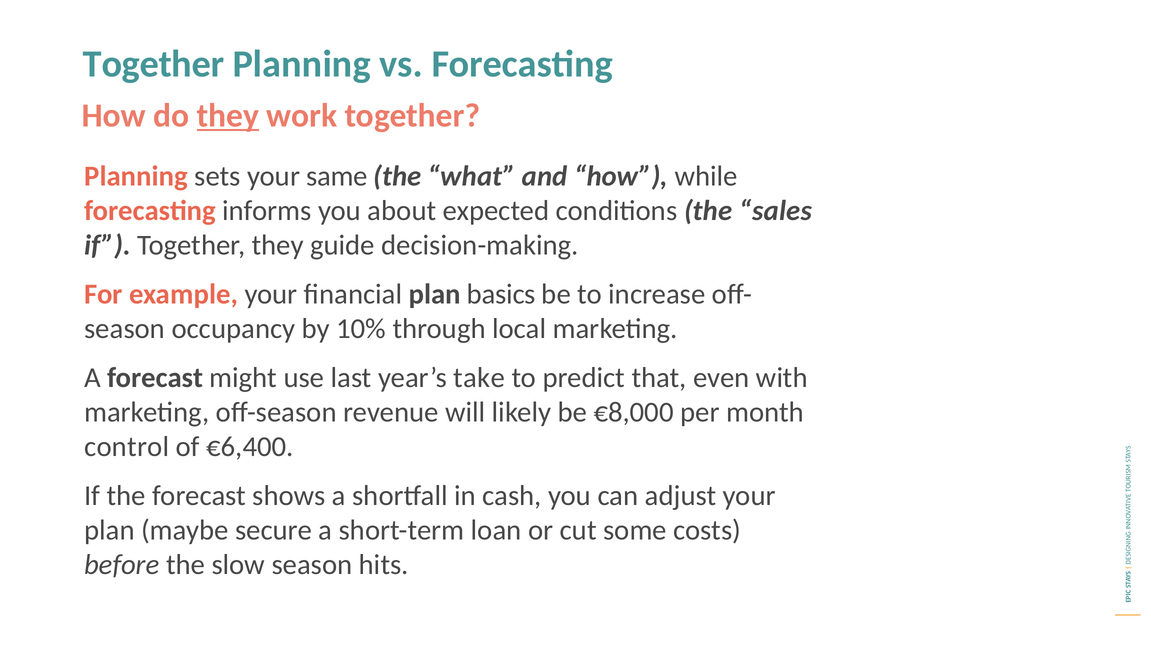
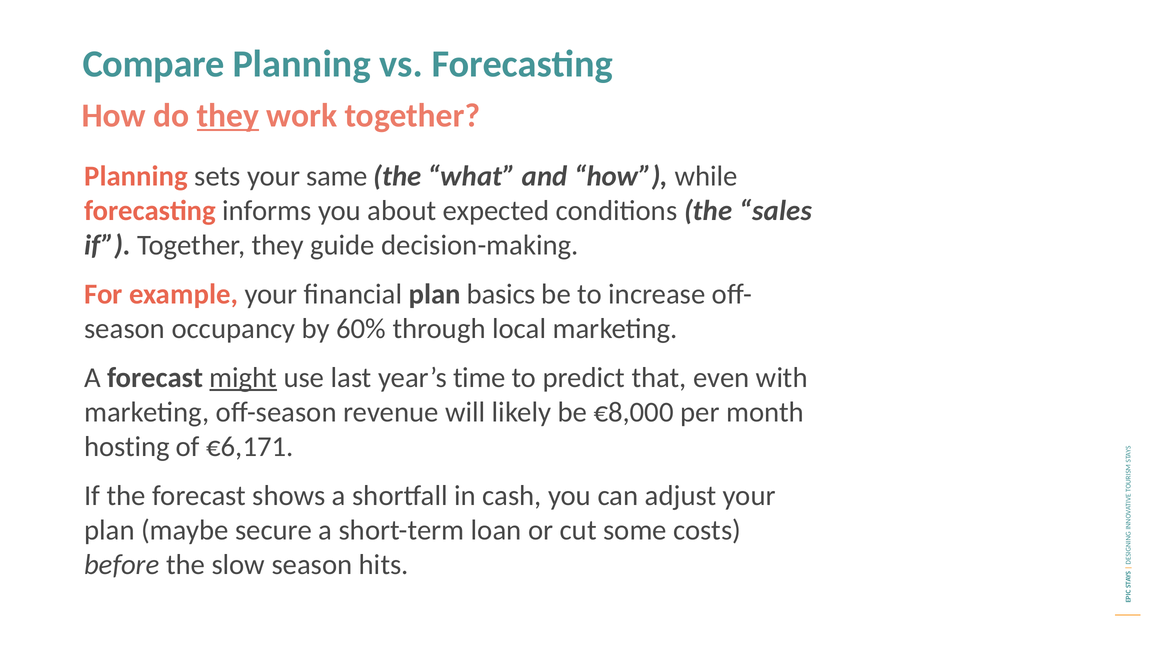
Together: Together -> Compare (154, 64)
10%: 10% -> 60% (361, 328)
might underline: none -> present (243, 377)
take: take -> time (479, 377)
control: control -> hosting (127, 446)
€6,400: €6,400 -> €6,171 (250, 446)
